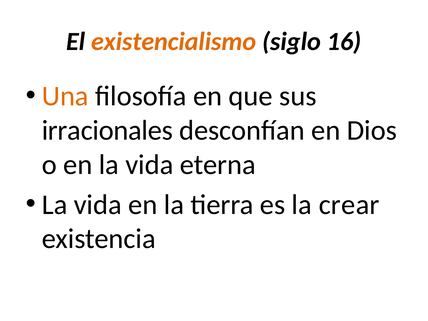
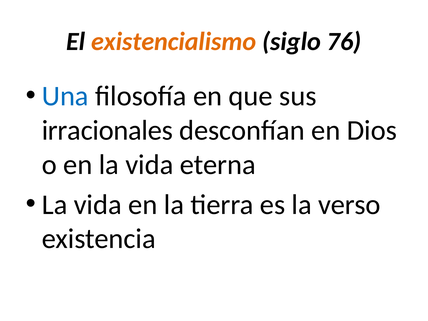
16: 16 -> 76 (344, 41)
Una colour: orange -> blue (65, 96)
crear: crear -> verso (349, 205)
